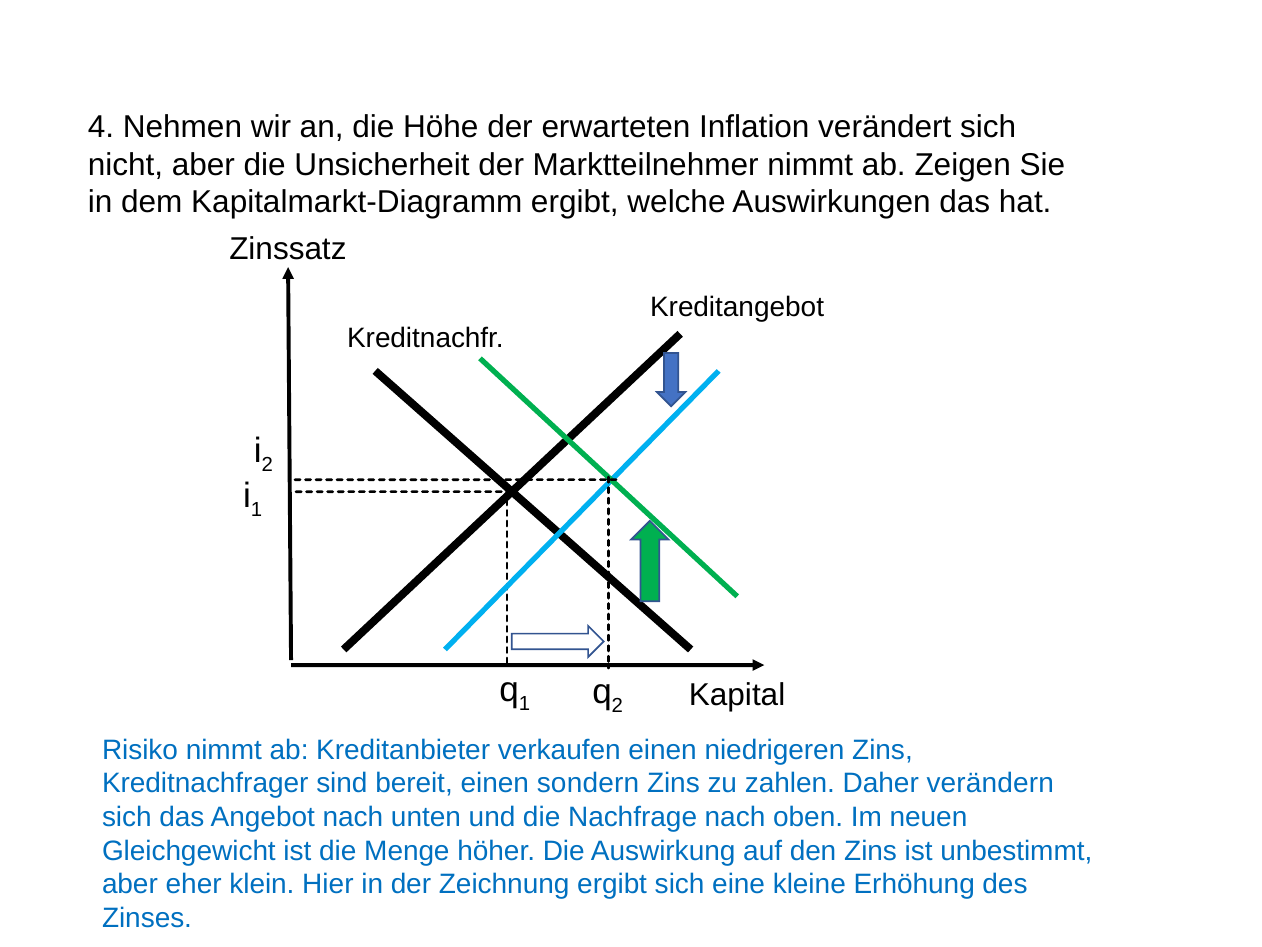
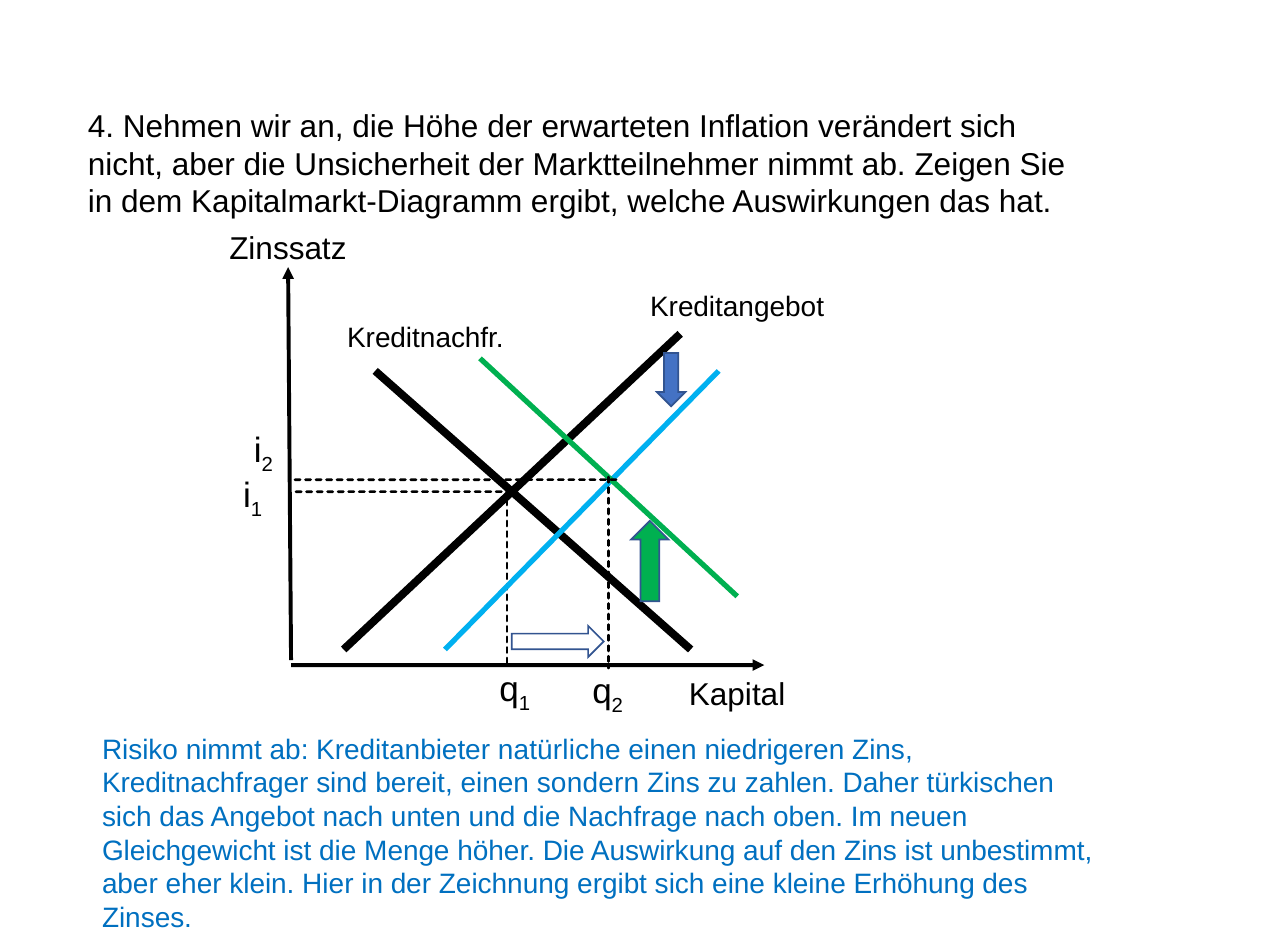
verkaufen: verkaufen -> natürliche (559, 749)
verändern: verändern -> türkischen (990, 783)
